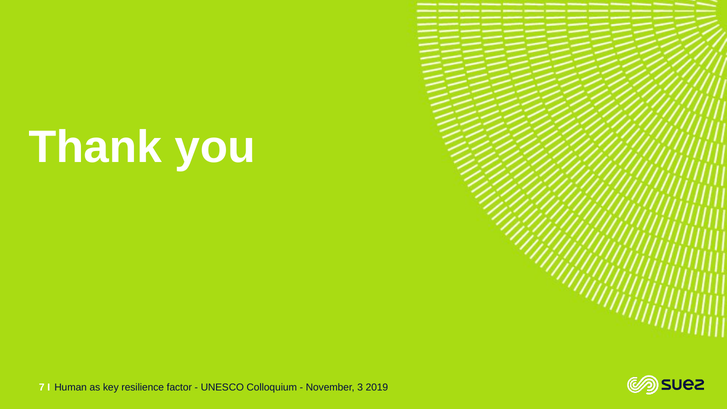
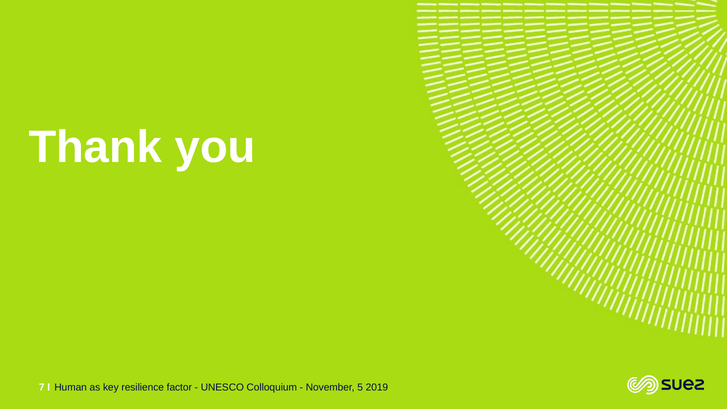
3: 3 -> 5 (360, 387)
